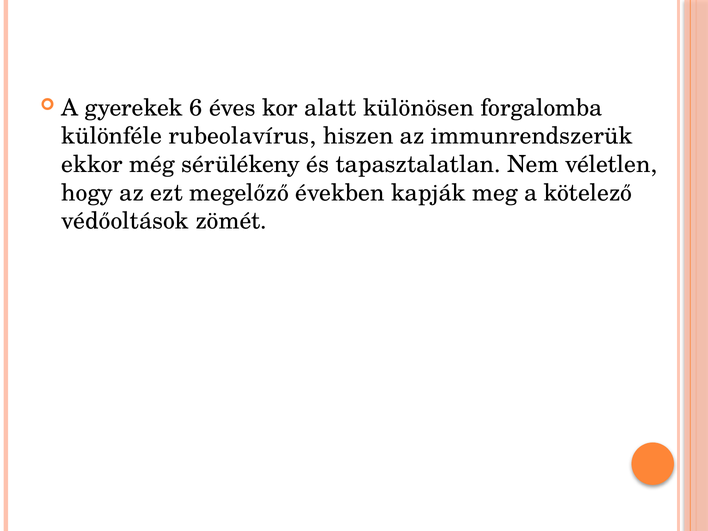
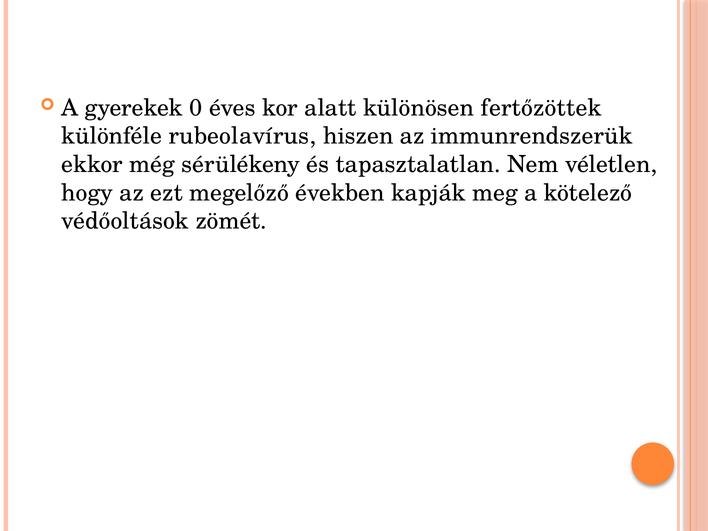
6: 6 -> 0 (196, 108)
forgalomba: forgalomba -> fertőzöttek (541, 108)
